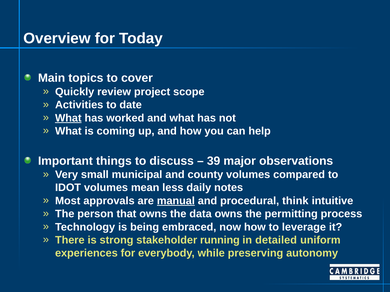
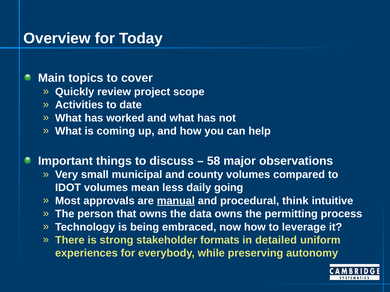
What underline: present -> none (68, 118)
39: 39 -> 58 (214, 161)
notes: notes -> going (229, 188)
running: running -> formats (220, 240)
